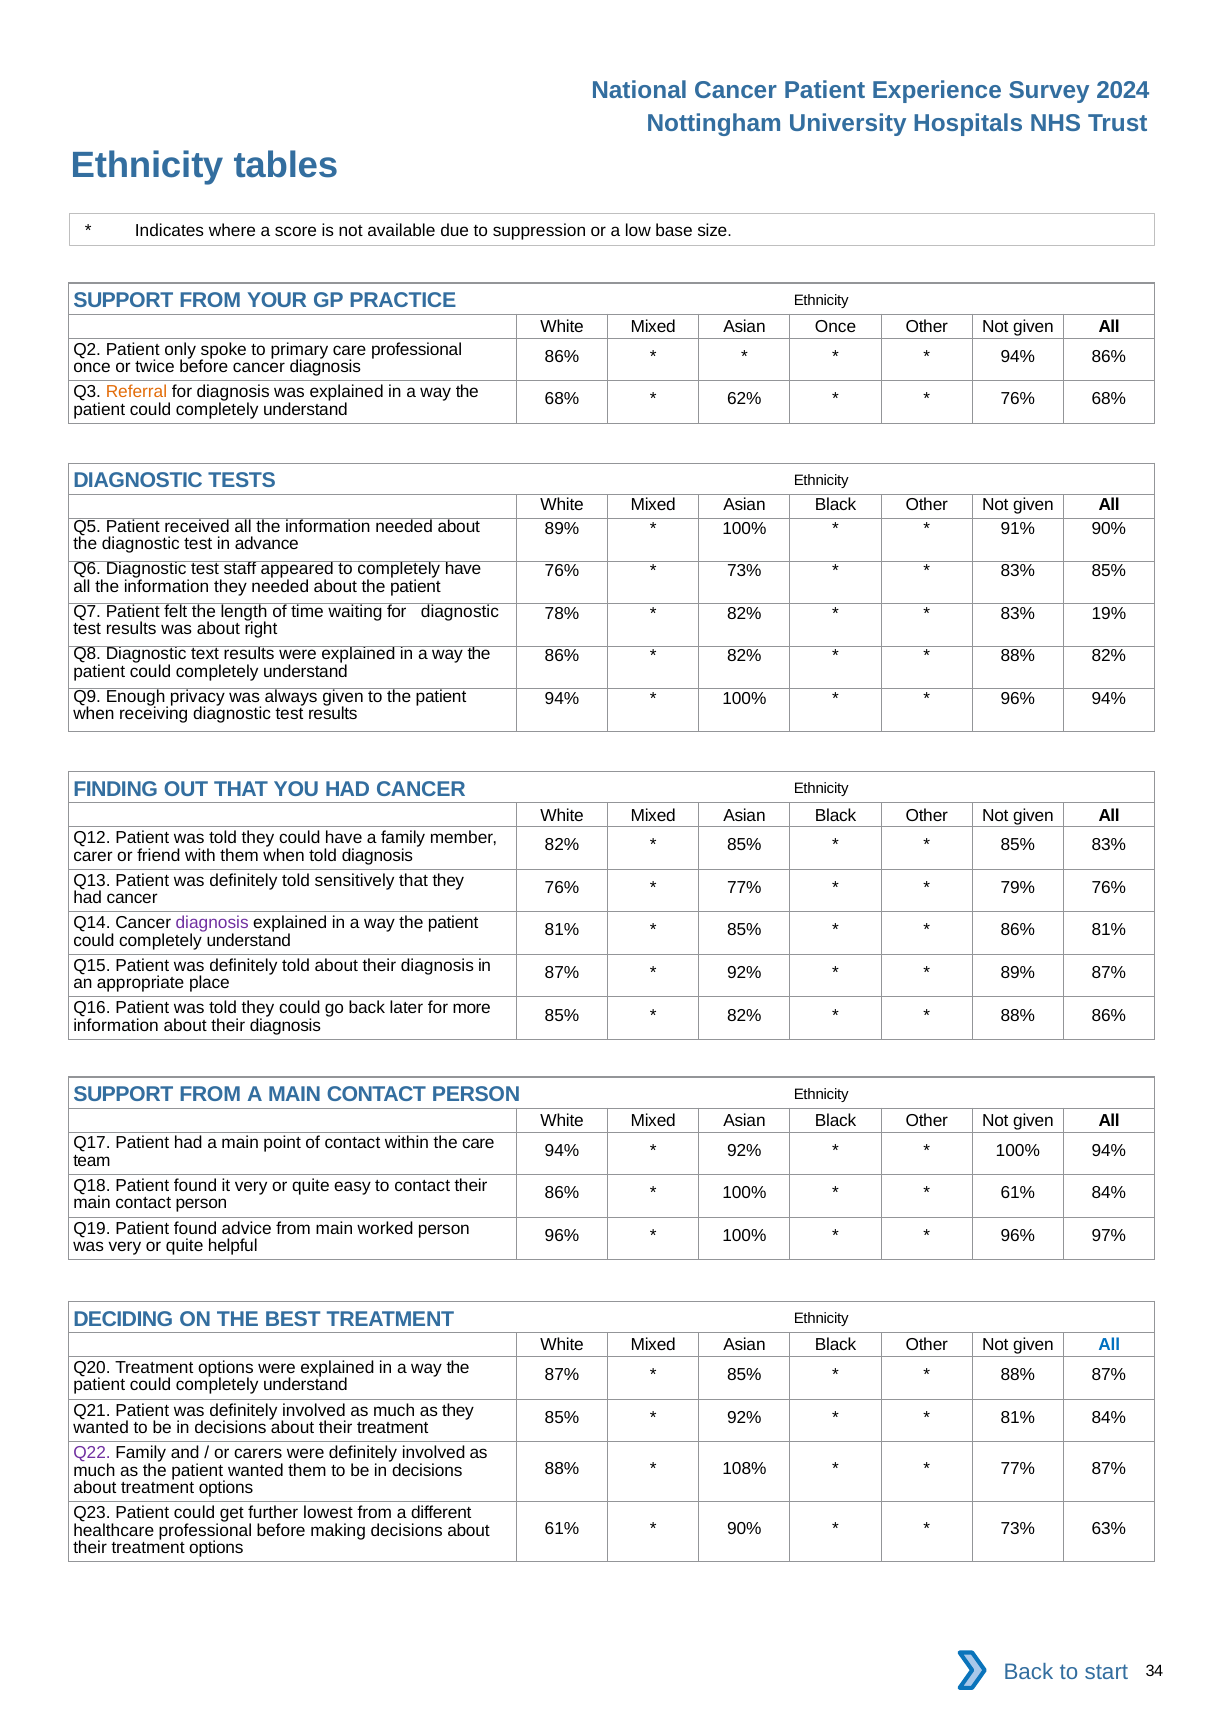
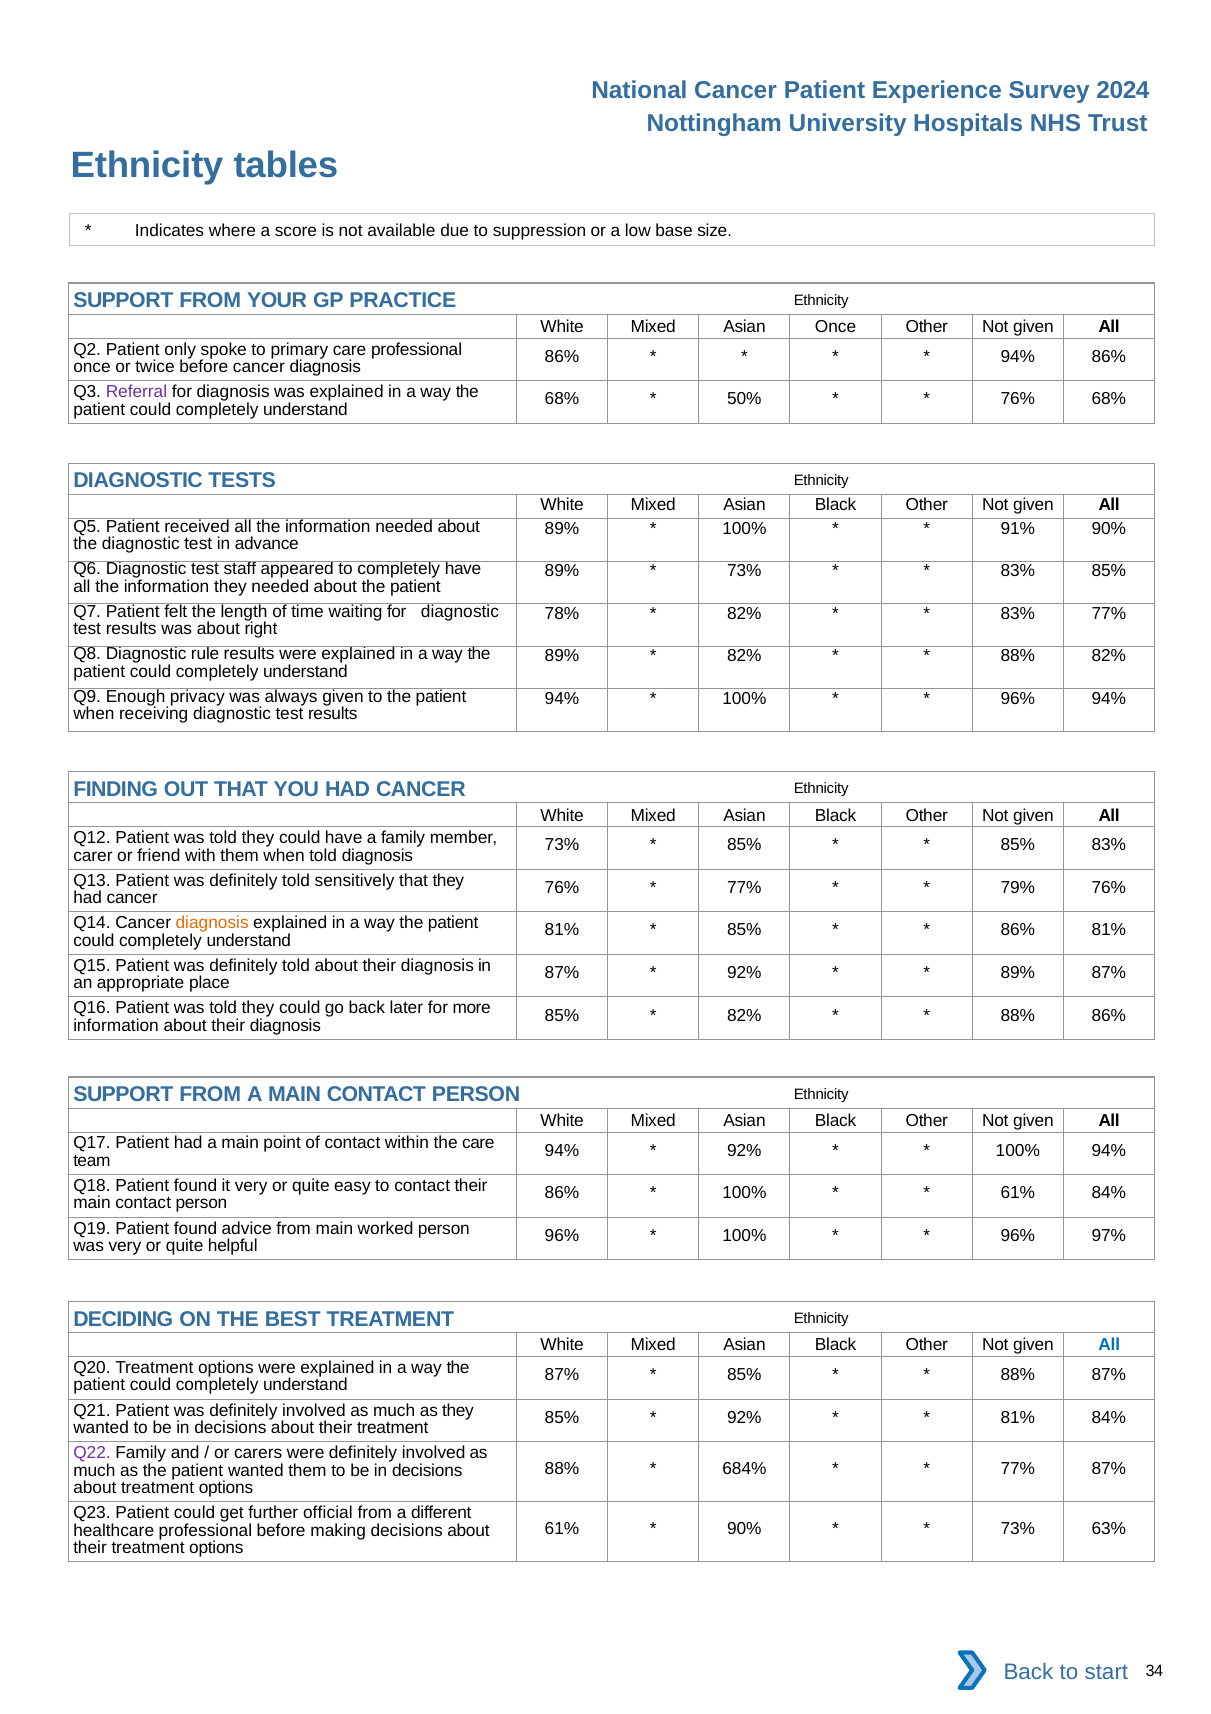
Referral colour: orange -> purple (136, 392)
62%: 62% -> 50% (744, 399)
76%: 76% -> 89% (562, 571)
83% 19%: 19% -> 77% (1109, 613)
text: text -> rule (205, 654)
86%: 86% -> 89% (562, 656)
82%: 82% -> 73% (562, 845)
diagnosis colour: purple -> orange (212, 923)
108%: 108% -> 684% (744, 1469)
lowest: lowest -> official (328, 1513)
